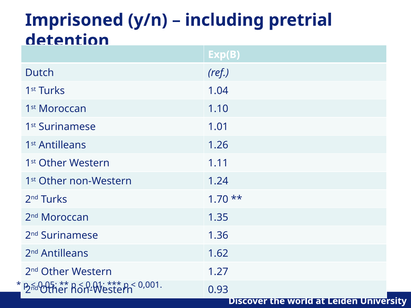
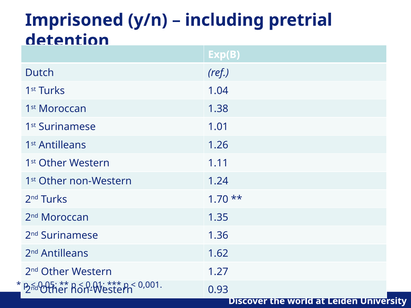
1.10: 1.10 -> 1.38 (218, 109)
